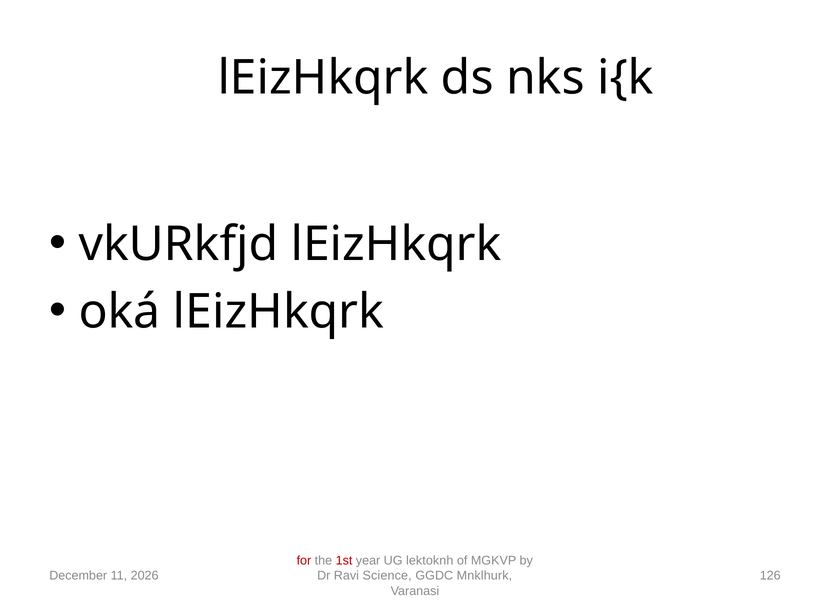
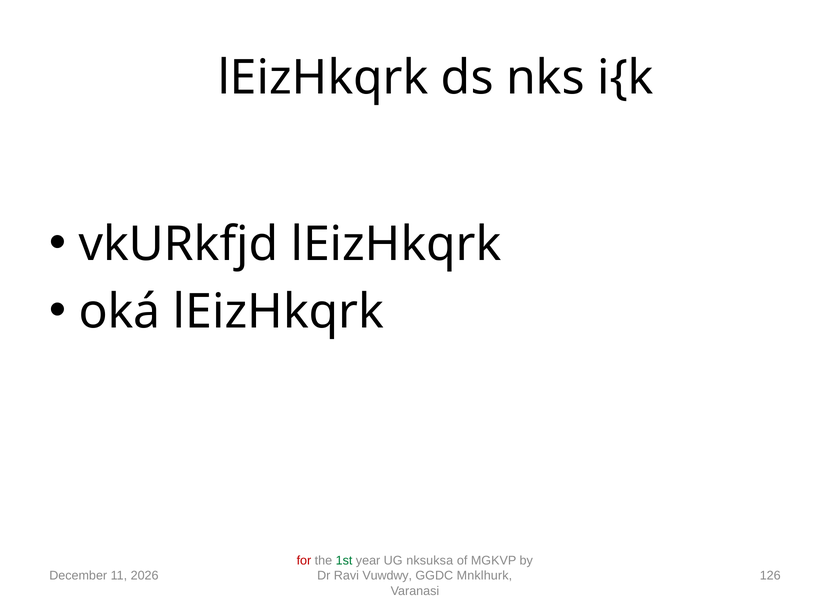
1st colour: red -> green (344, 561)
lektoknh: lektoknh -> nksuksa (430, 561)
Science: Science -> Vuwdwy (387, 576)
